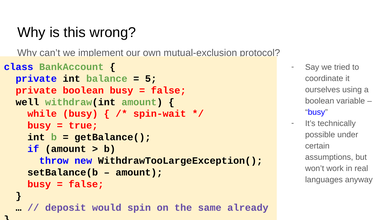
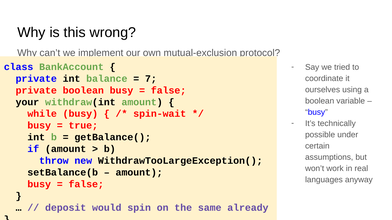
5: 5 -> 7 (151, 79)
well: well -> your (27, 102)
